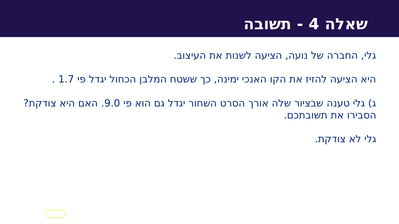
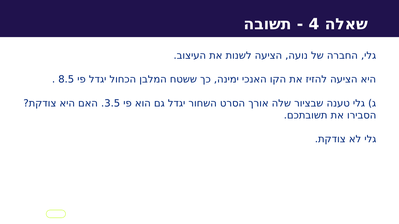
1.7: 1.7 -> 8.5 (66, 80)
9.0: 9.0 -> 3.5 (112, 104)
